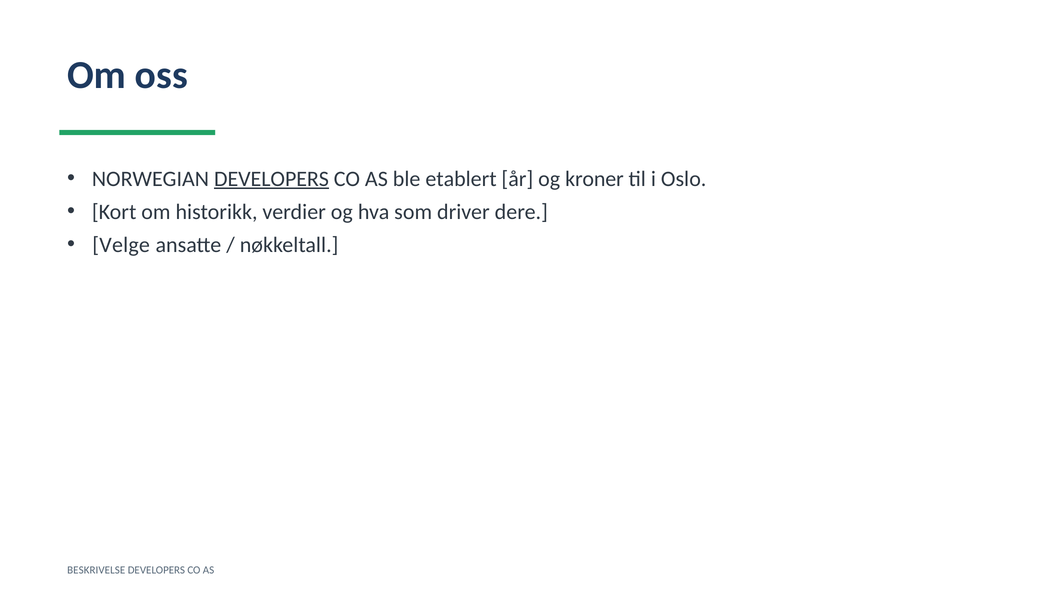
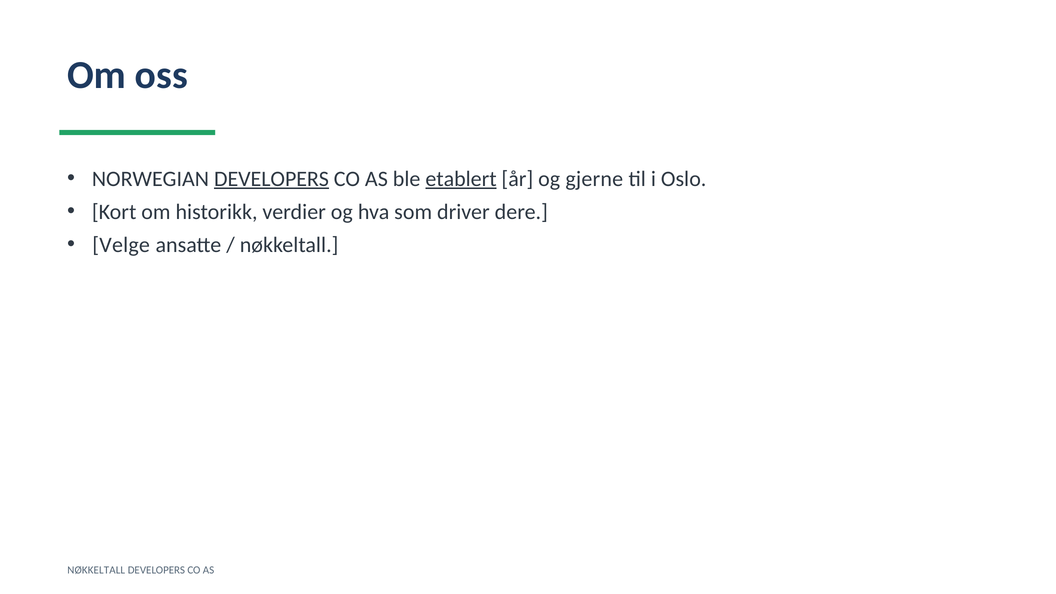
etablert underline: none -> present (461, 179)
kroner: kroner -> gjerne (594, 179)
BESKRIVELSE: BESKRIVELSE -> NØKKELTALL (96, 570)
